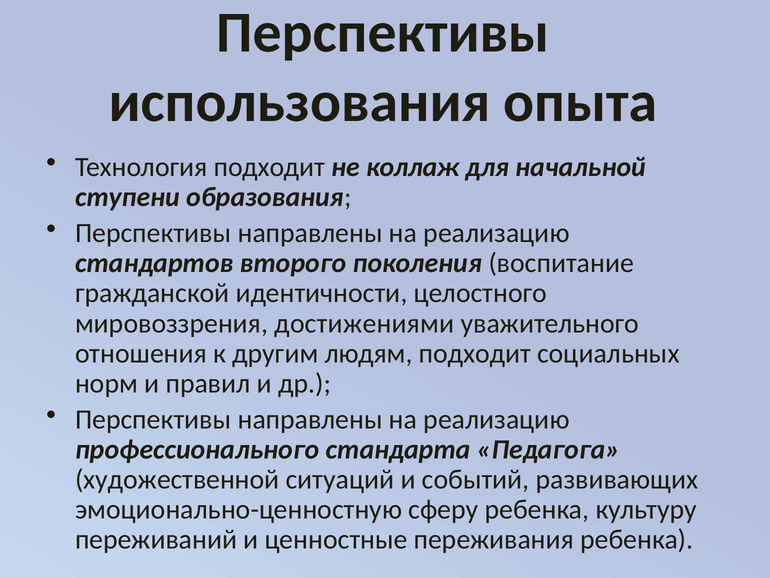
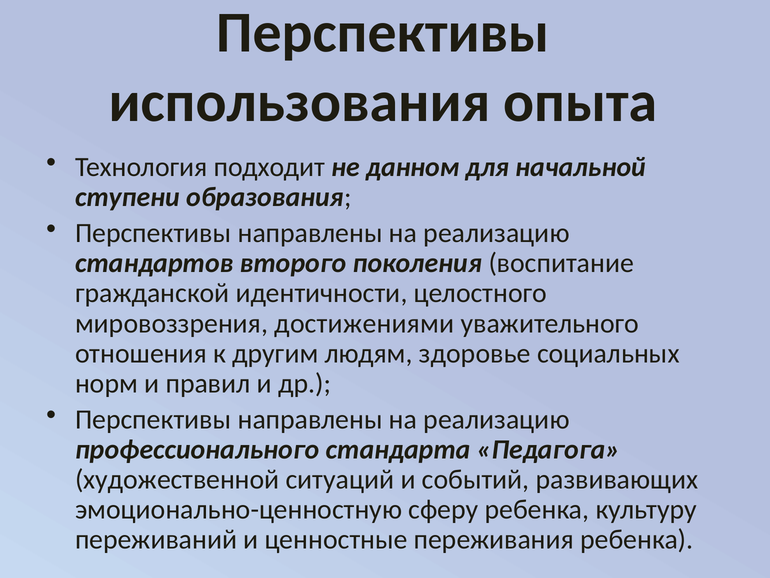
коллаж: коллаж -> данном (413, 167)
людям подходит: подходит -> здоровье (475, 353)
